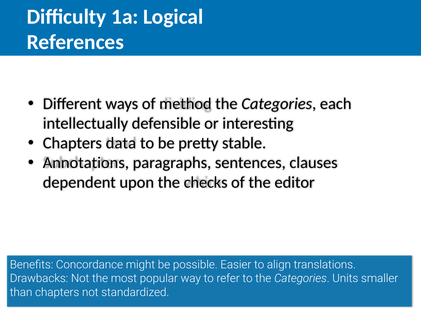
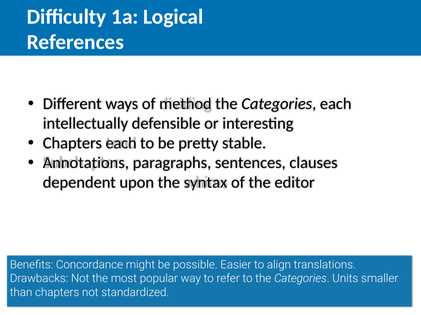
Chapters data: data -> each (121, 144)
checks: checks -> syntax (205, 183)
